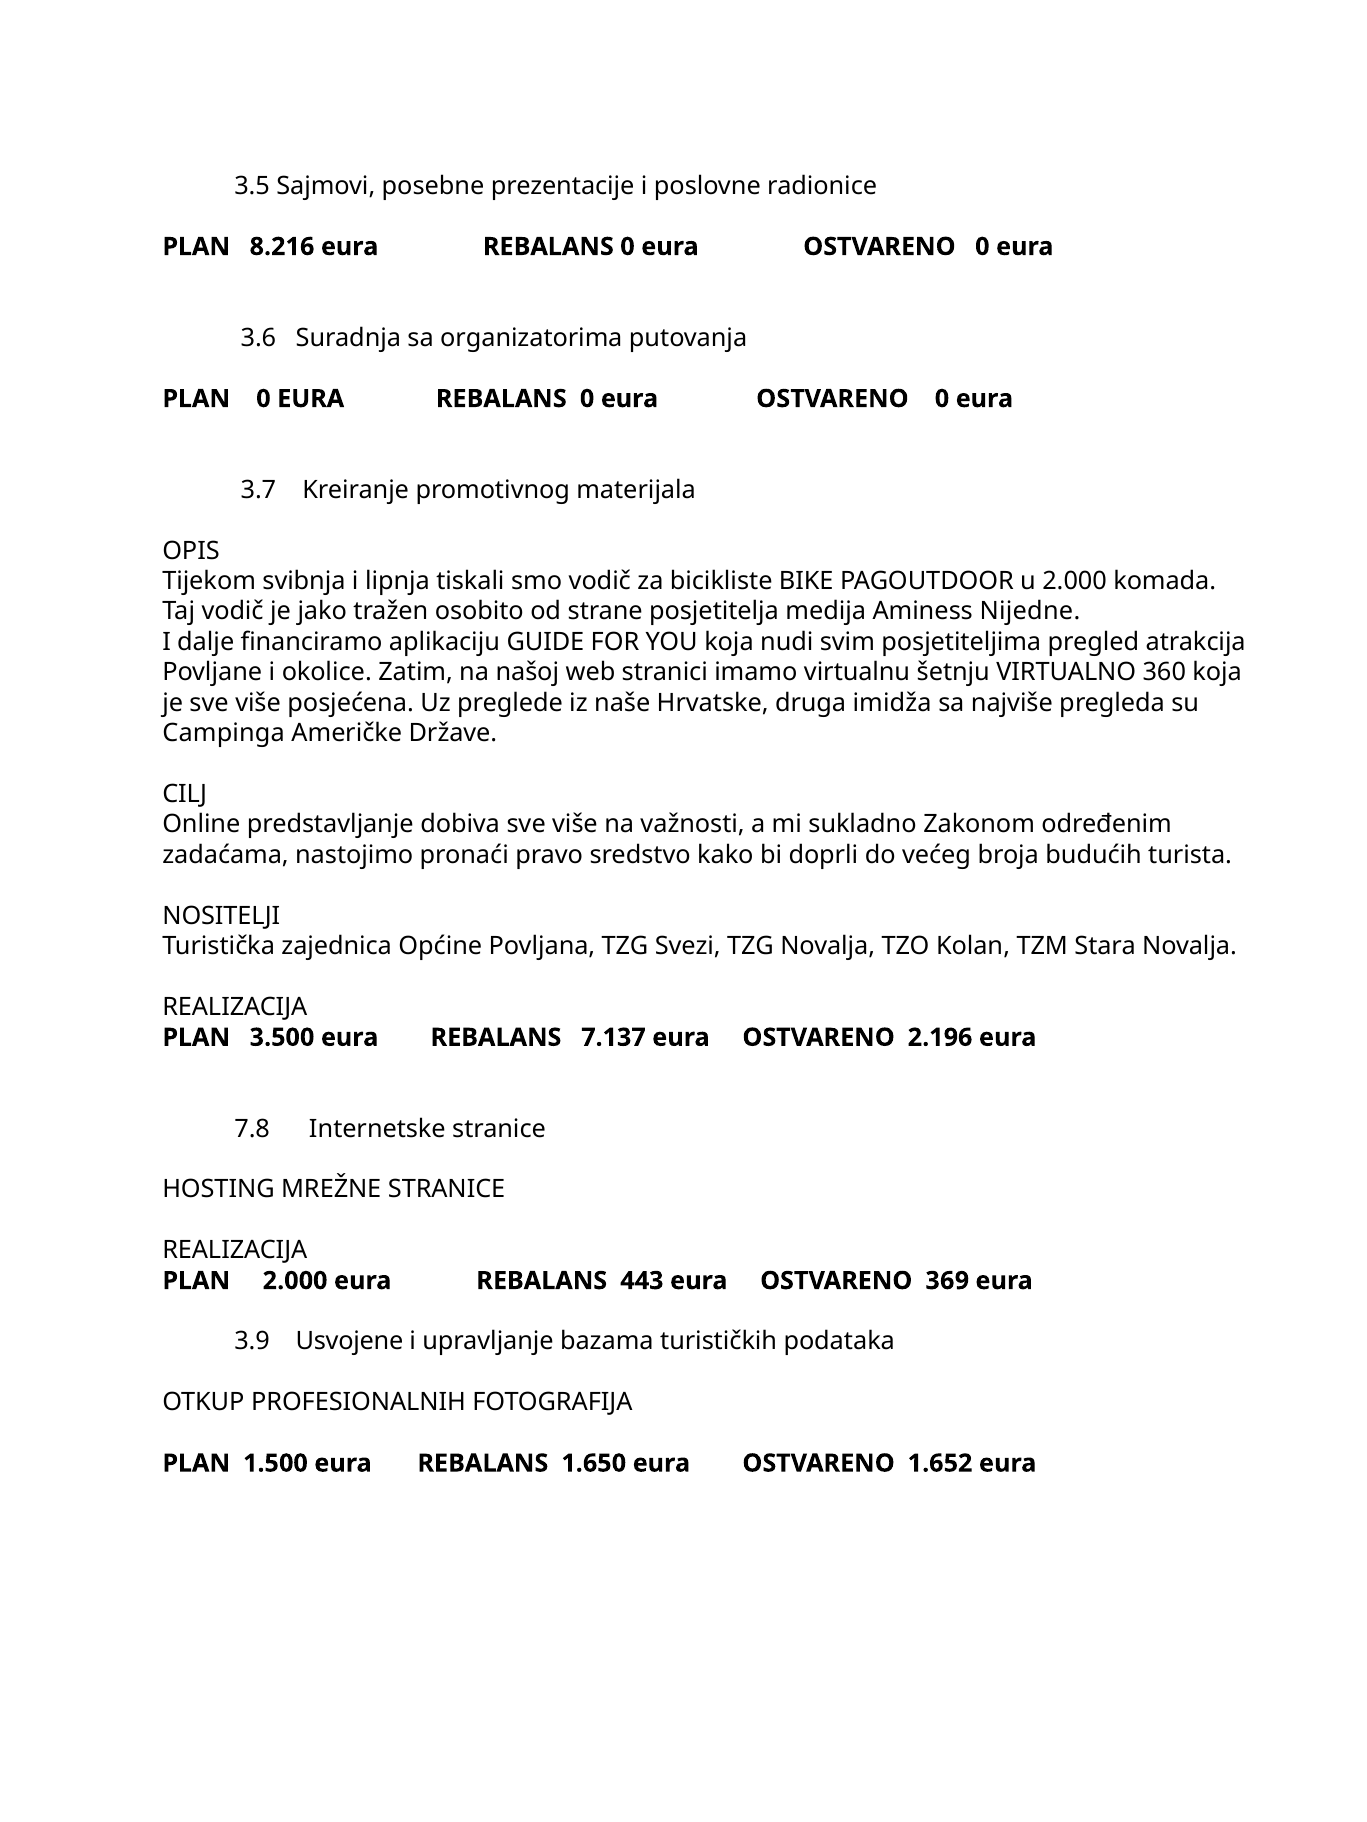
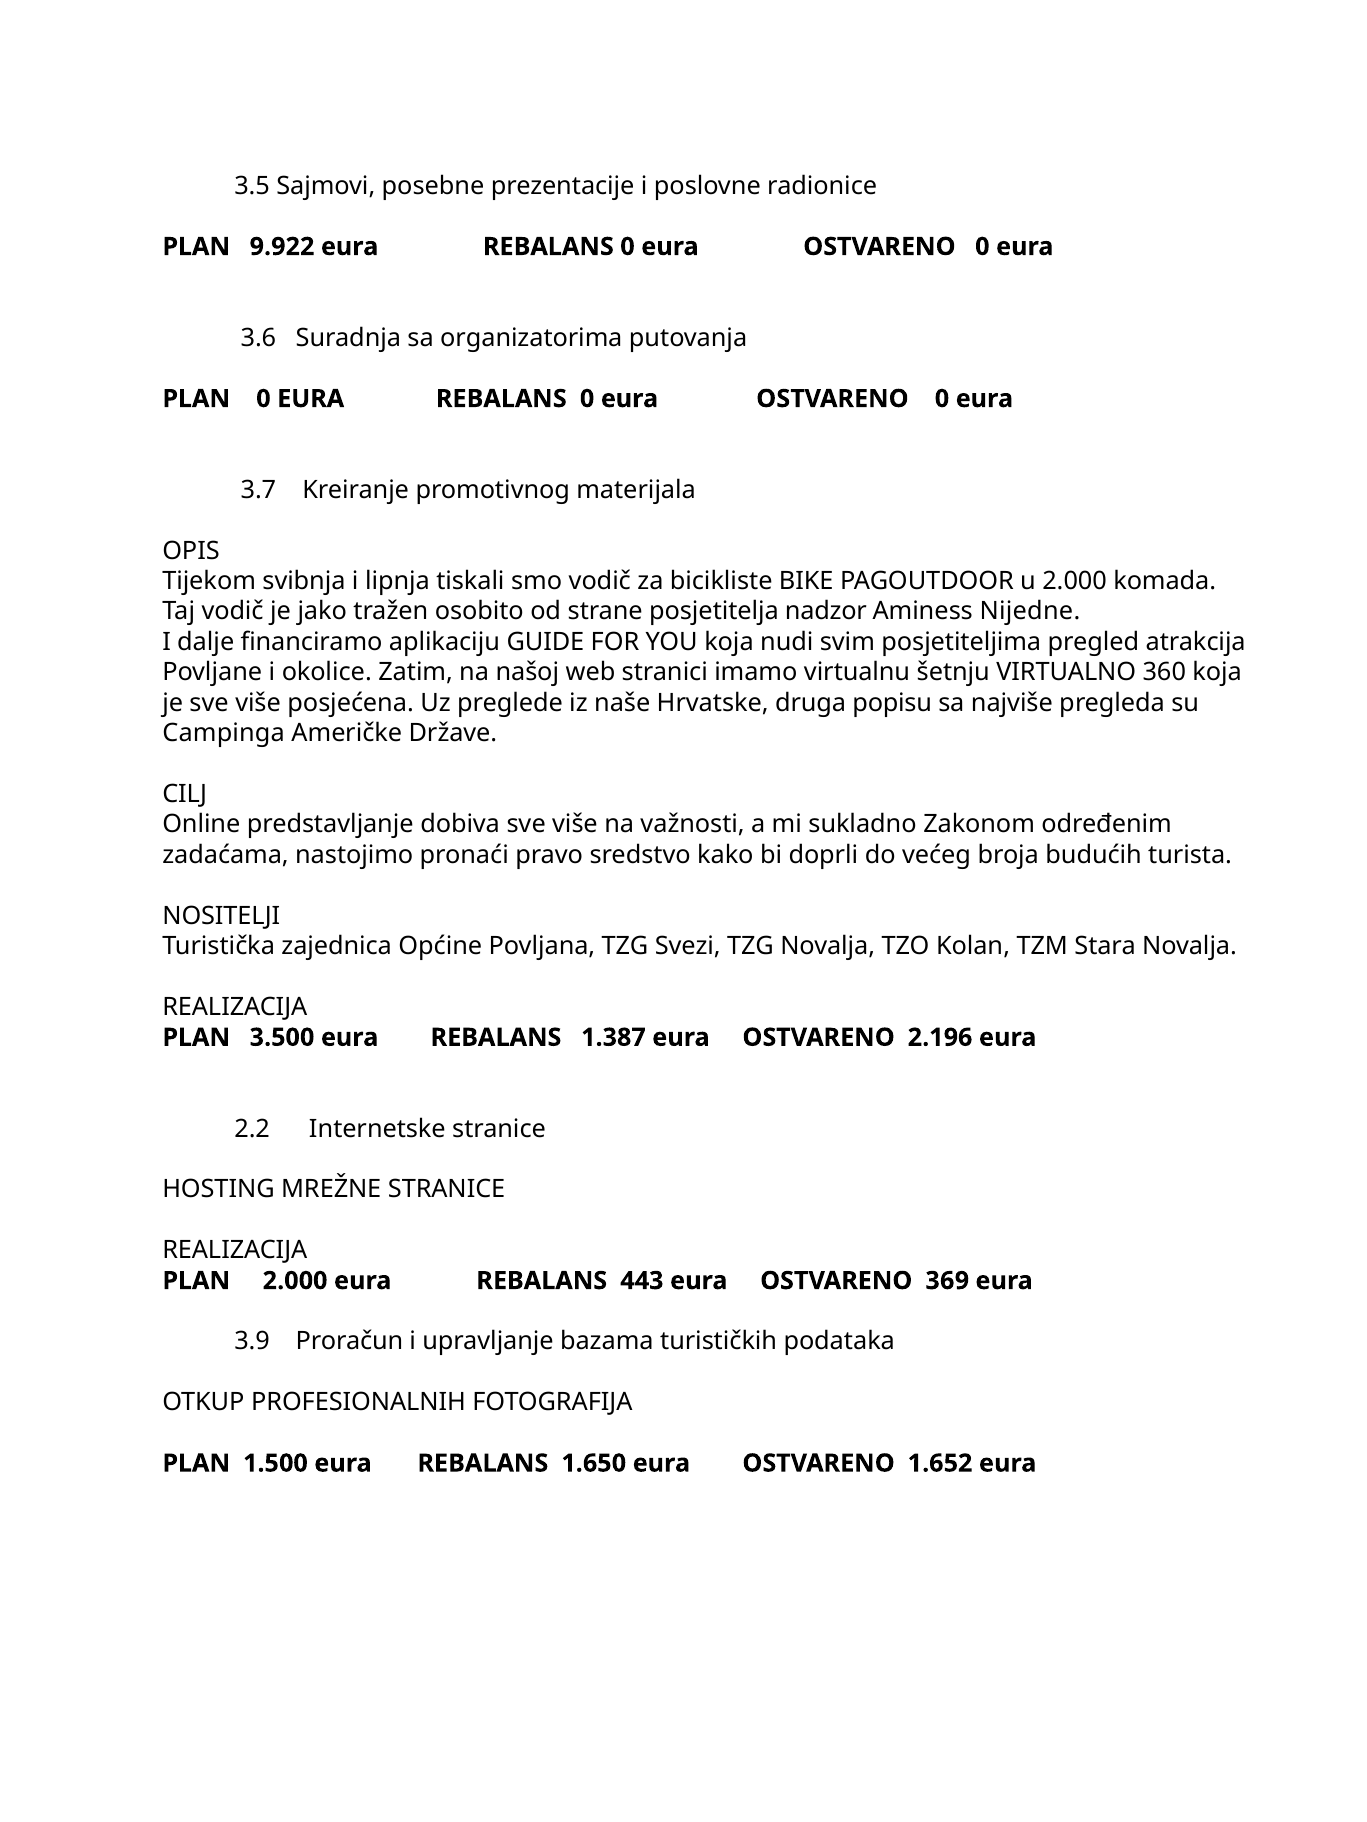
8.216: 8.216 -> 9.922 (282, 247)
medija: medija -> nadzor (826, 612)
imidža: imidža -> popisu (892, 703)
7.137: 7.137 -> 1.387 (613, 1038)
7.8: 7.8 -> 2.2 (252, 1129)
Usvojene: Usvojene -> Proračun (349, 1342)
